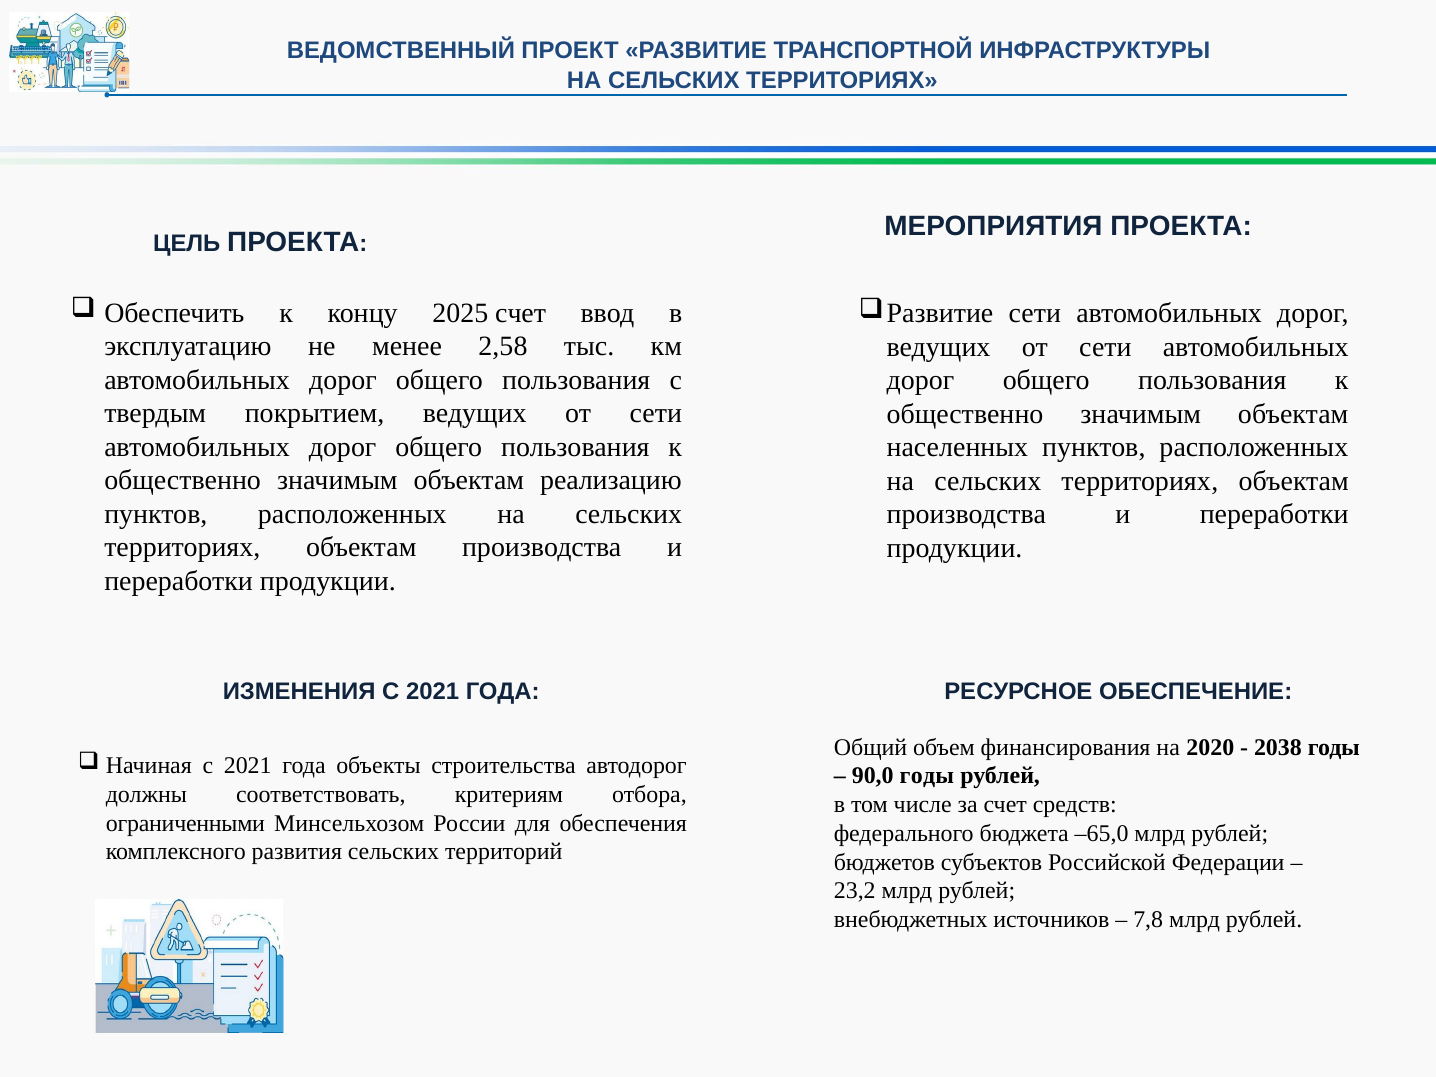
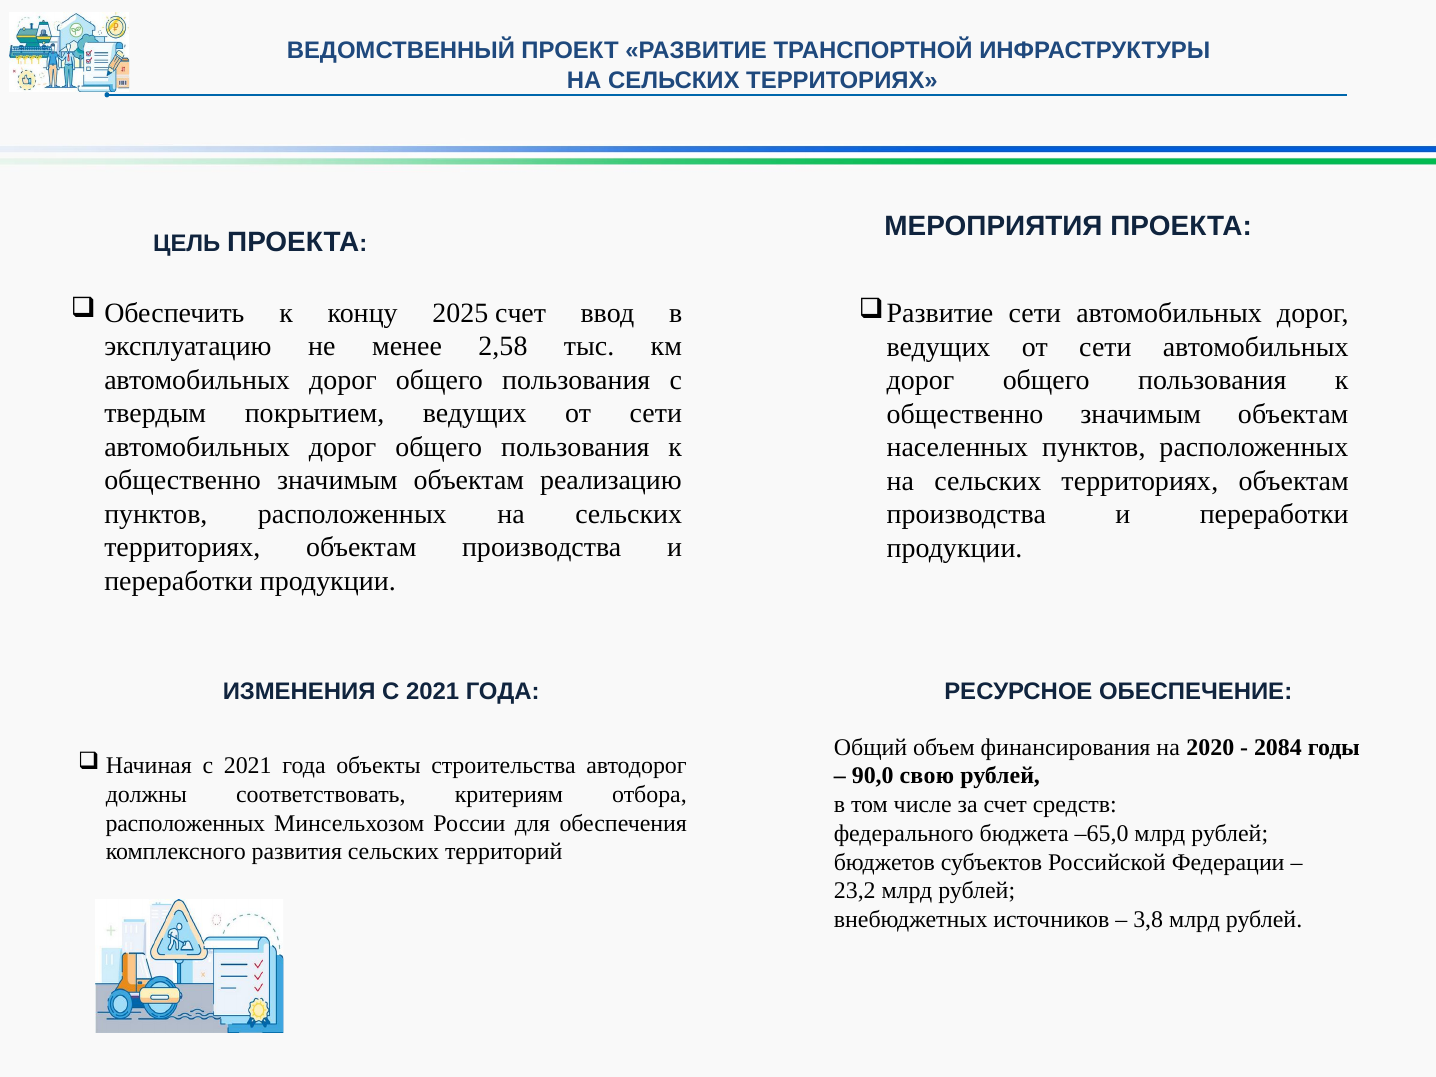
2038: 2038 -> 2084 (1278, 747)
90,0 годы: годы -> свою (927, 776)
ограниченными: ограниченными -> расположенных (185, 823)
7,8: 7,8 -> 3,8 (1148, 920)
